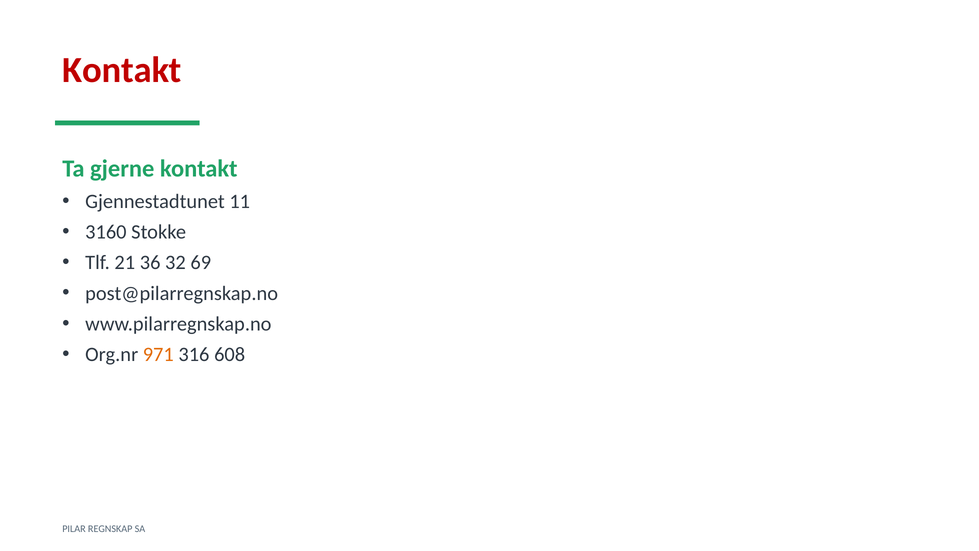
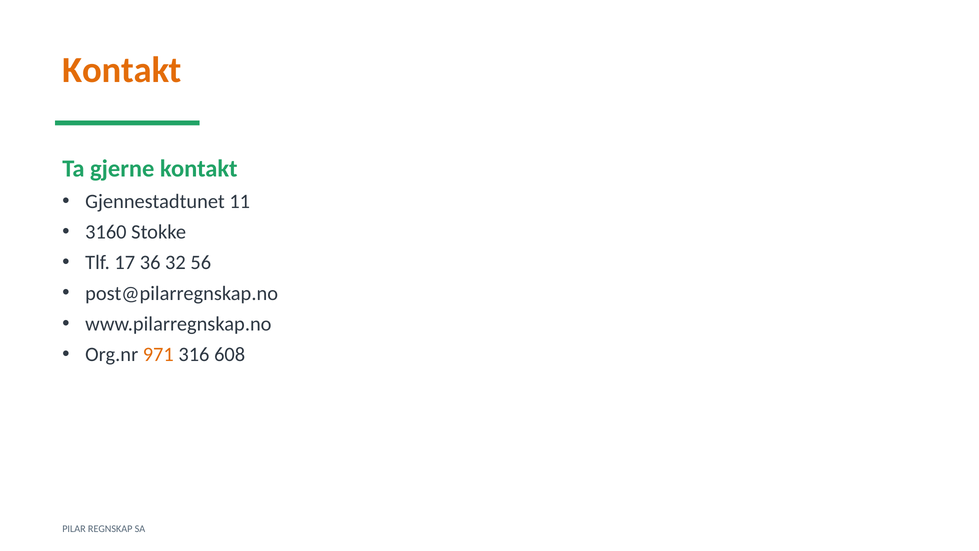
Kontakt colour: red -> orange (122, 70)
21: 21 -> 17 (125, 263)
69: 69 -> 56 (201, 263)
